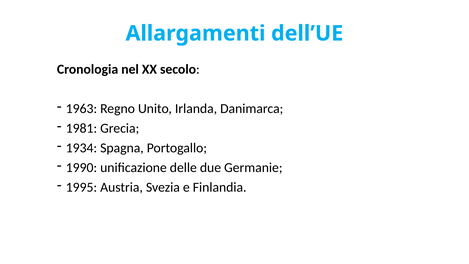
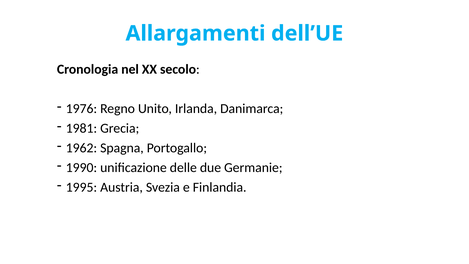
1963: 1963 -> 1976 (81, 109)
1934: 1934 -> 1962 (81, 148)
